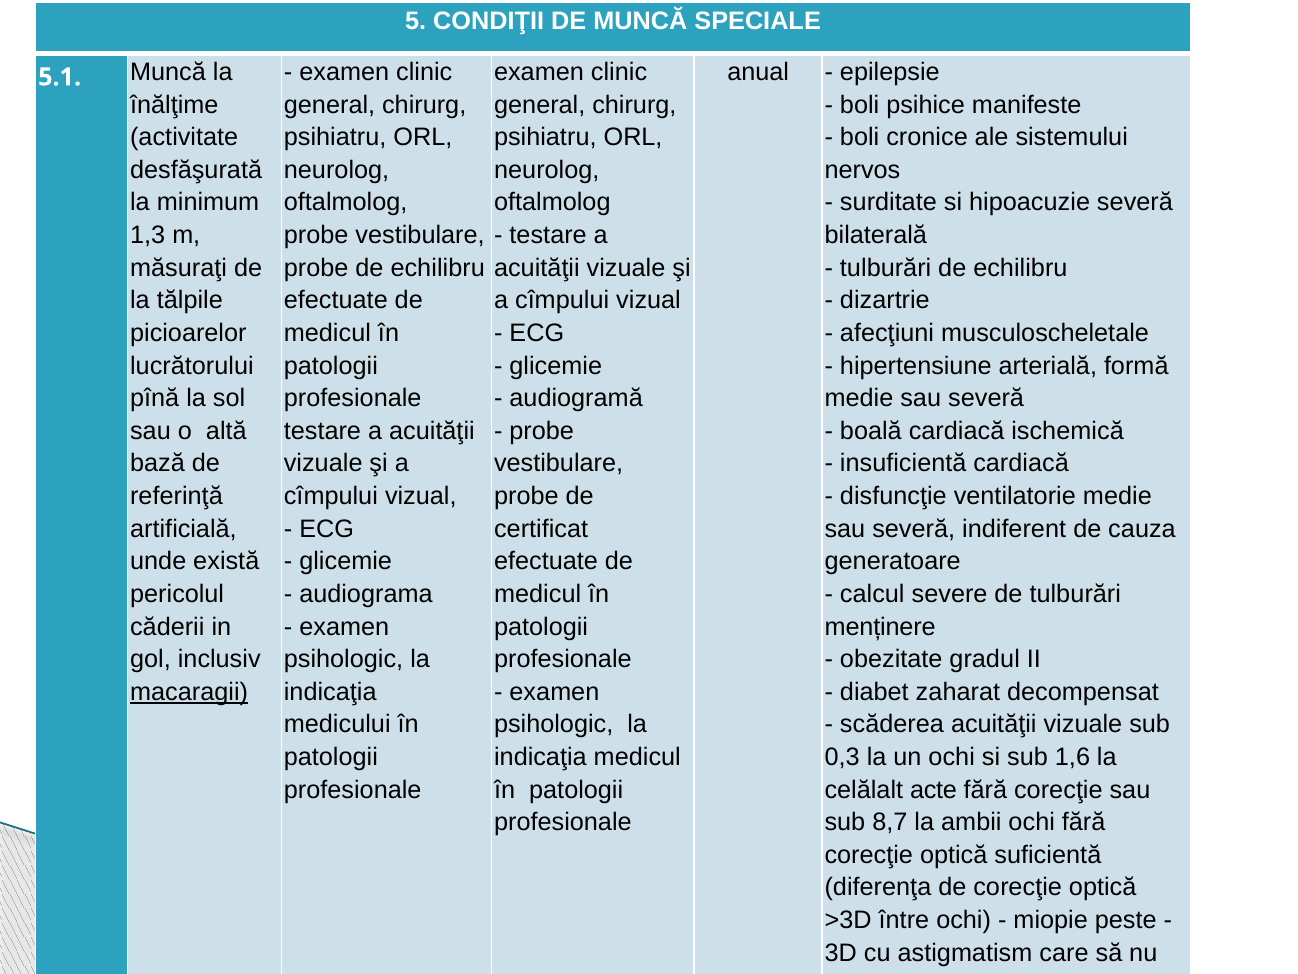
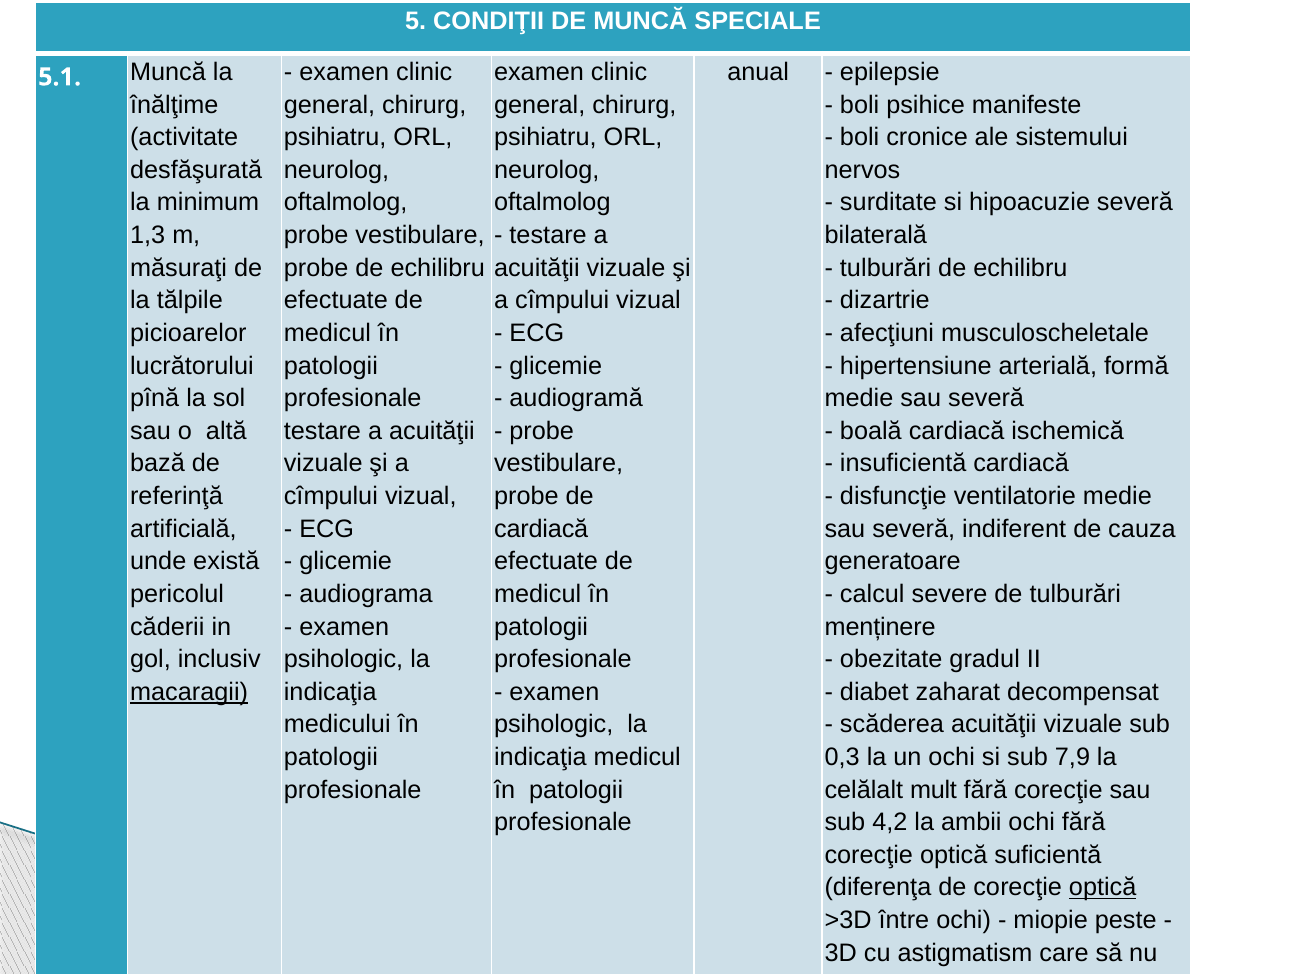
certificat: certificat -> cardiacă (541, 529)
1,6: 1,6 -> 7,9 (1072, 757)
celălalt acte: acte -> mult (934, 789)
8,7: 8,7 -> 4,2 (890, 822)
optică underline: none -> present (1103, 887)
